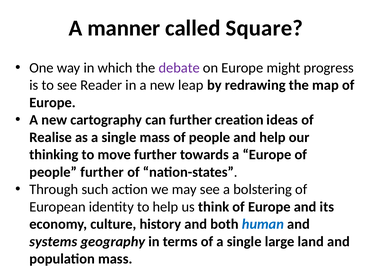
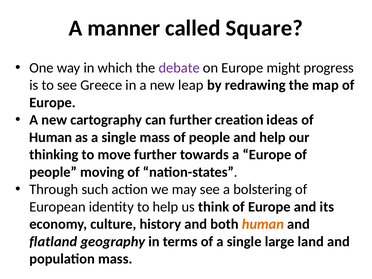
Reader: Reader -> Greece (101, 85)
Realise: Realise -> Human (51, 137)
people further: further -> moving (102, 172)
human colour: blue -> orange (263, 224)
systems: systems -> flatland (53, 242)
